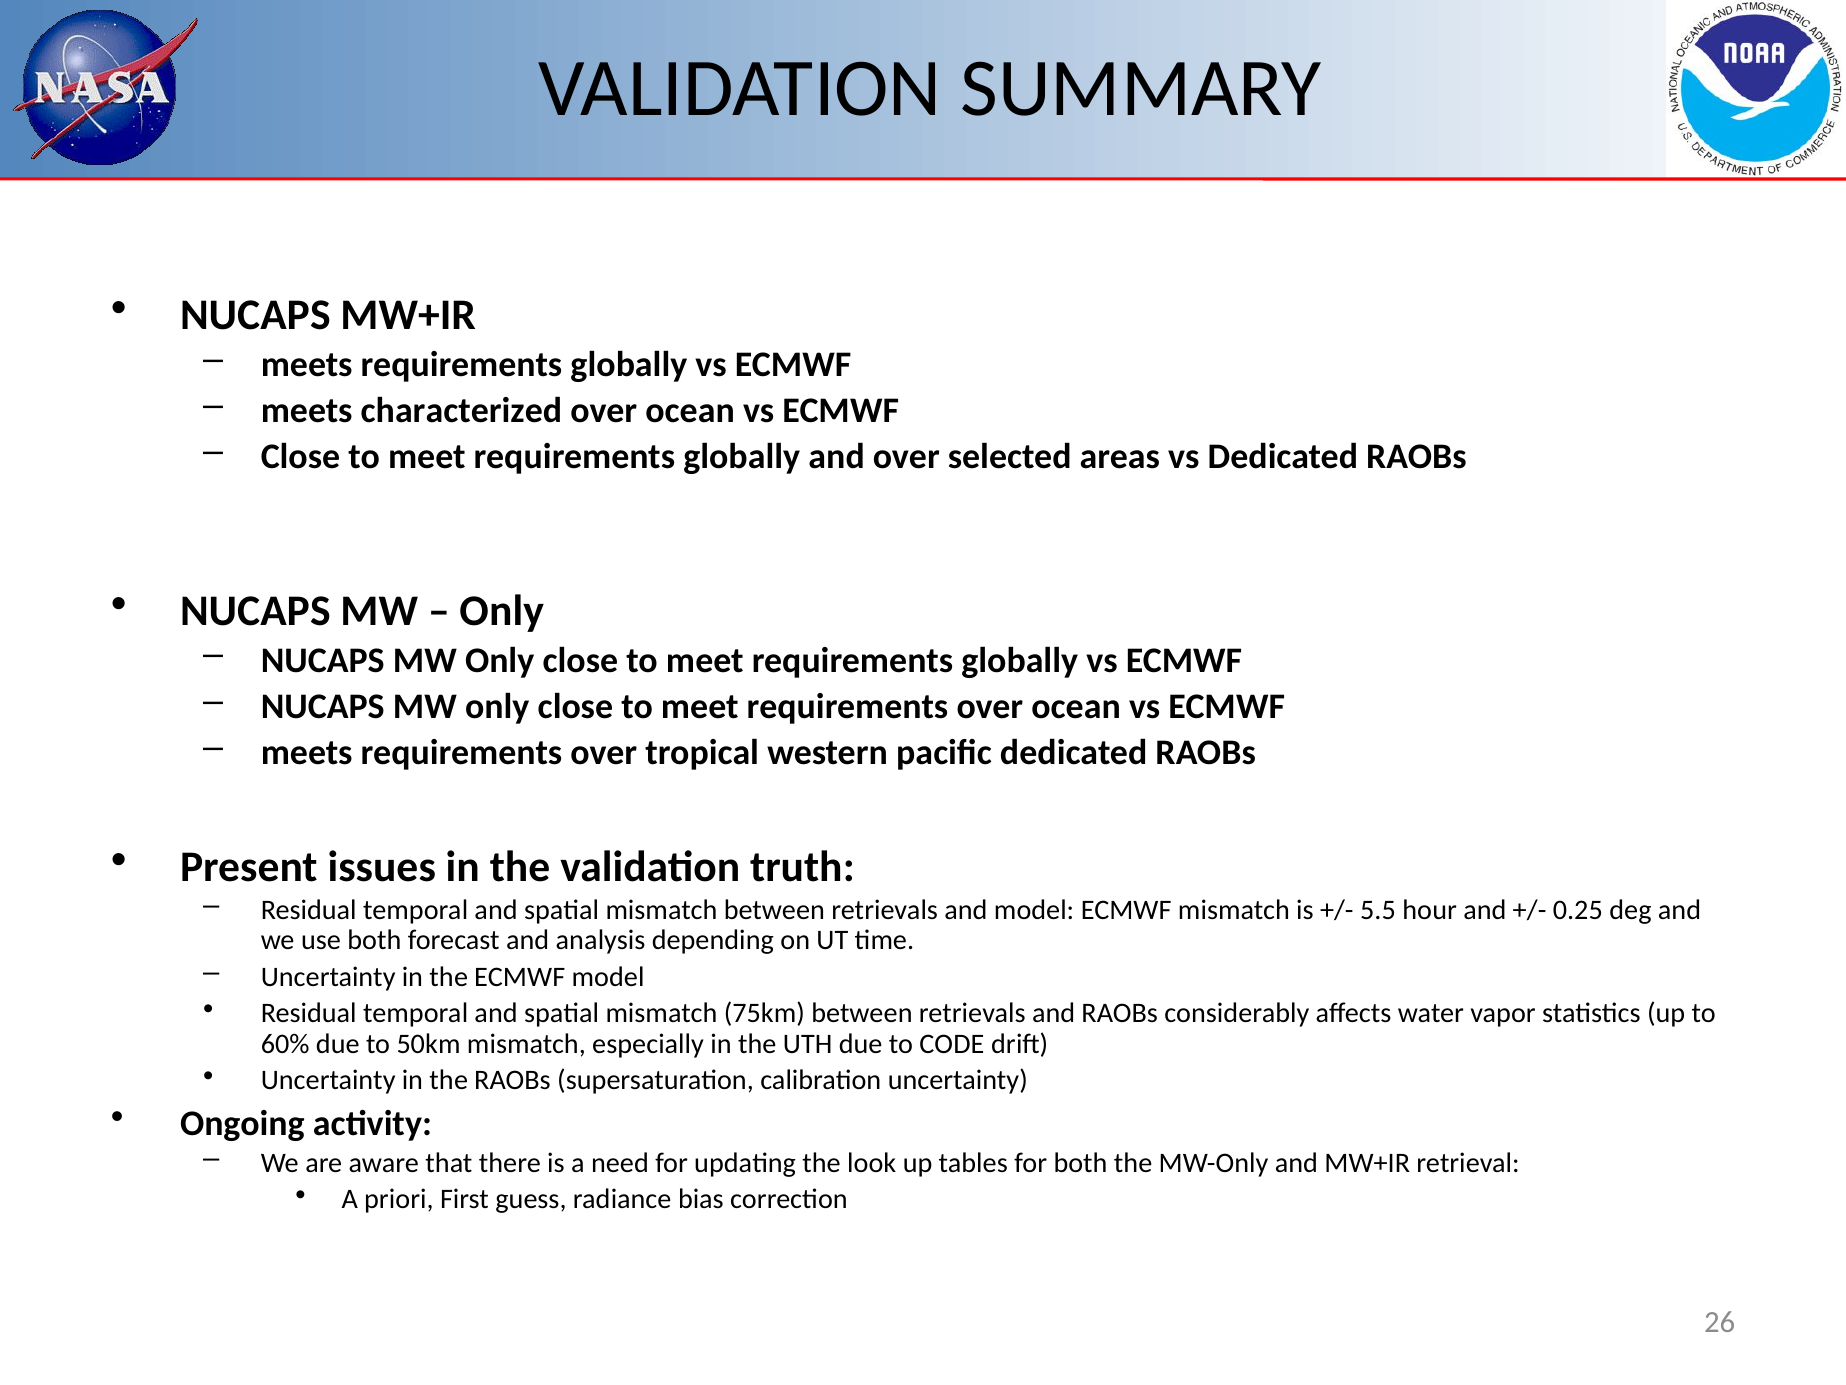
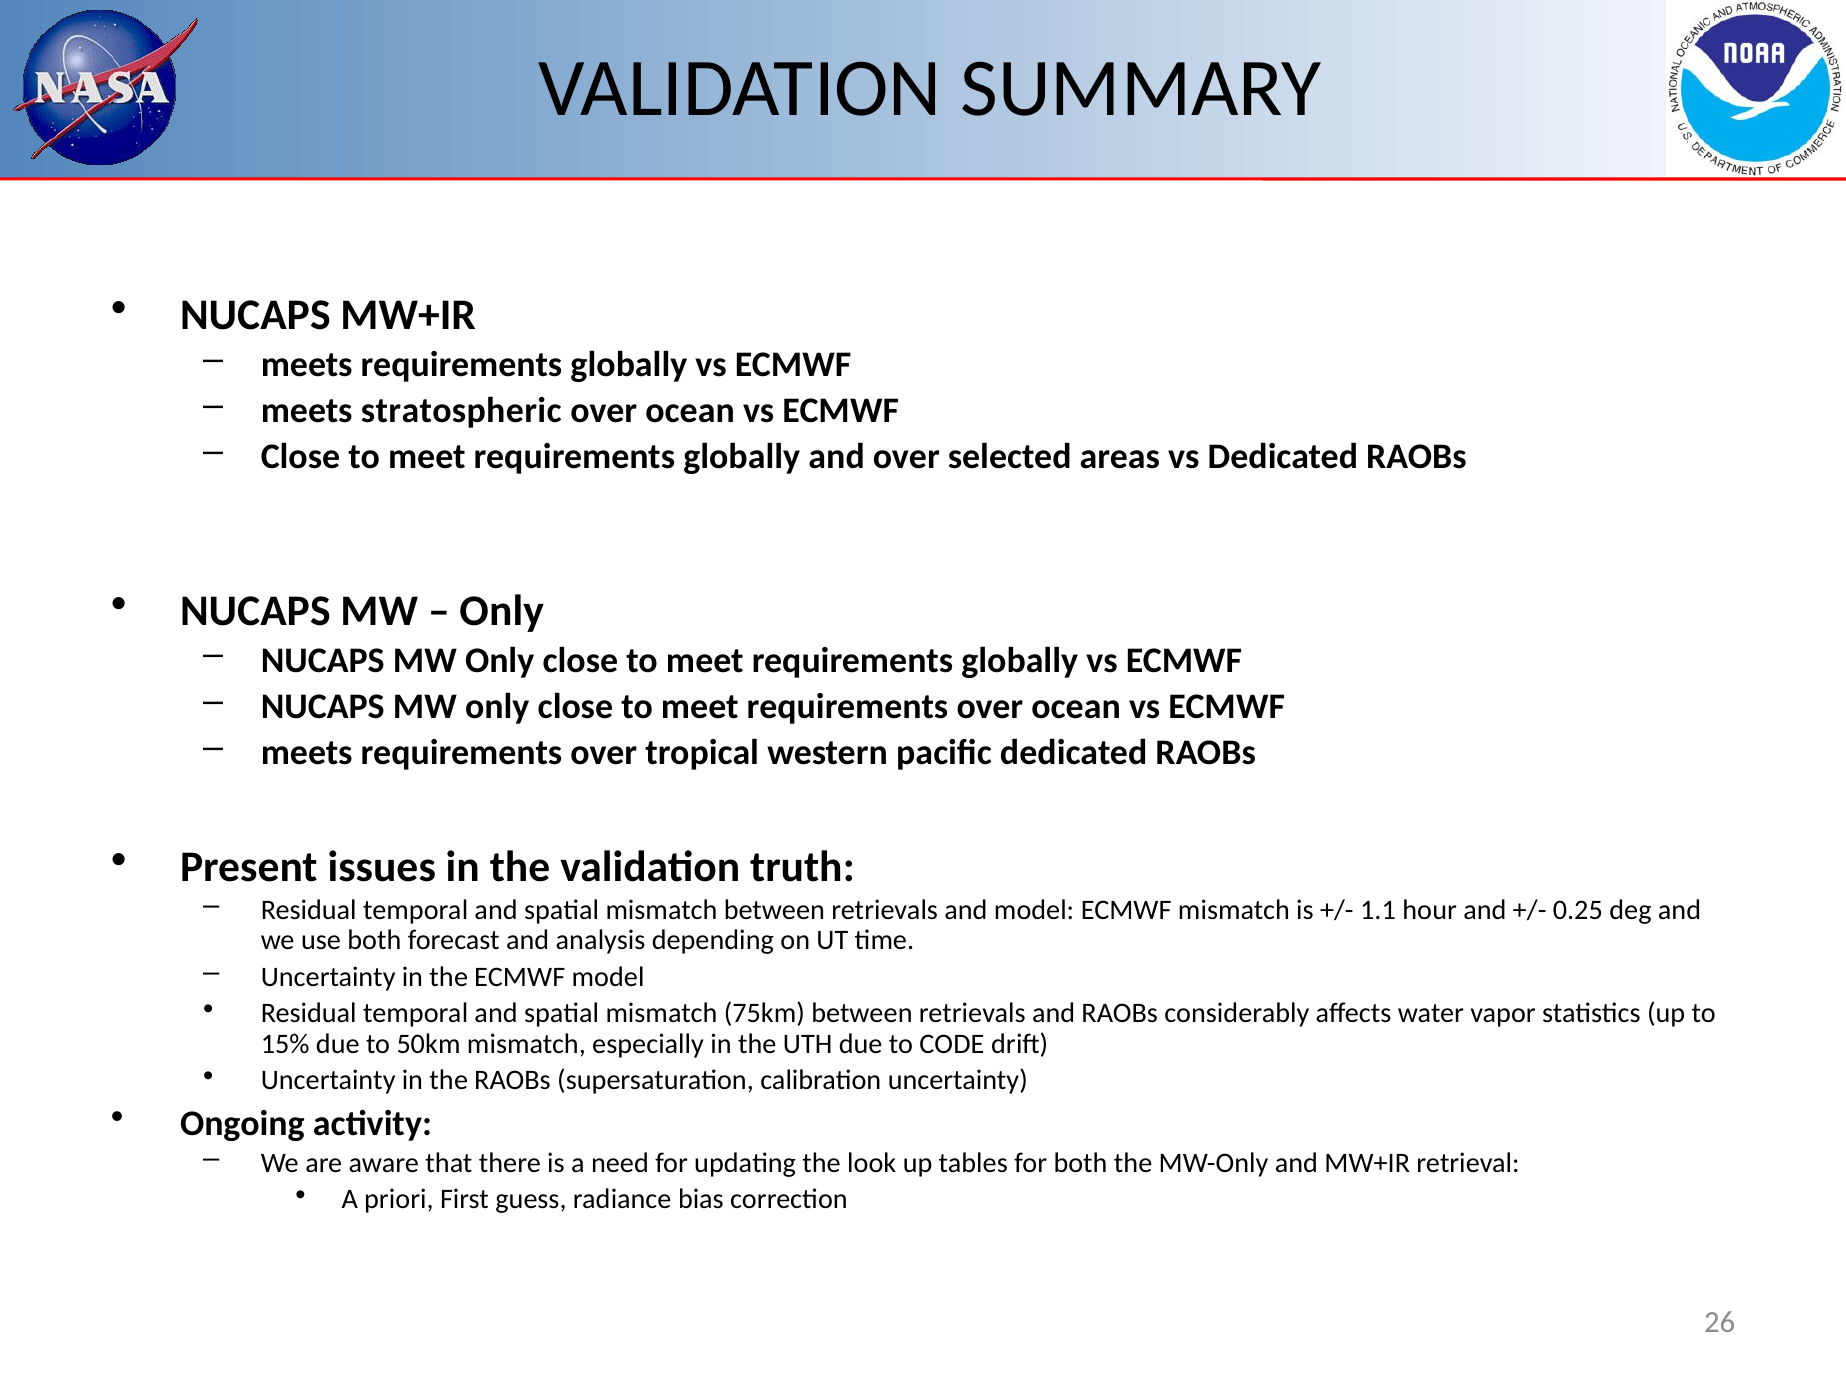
characterized: characterized -> stratospheric (461, 411)
5.5: 5.5 -> 1.1 (1378, 910)
60%: 60% -> 15% (285, 1044)
